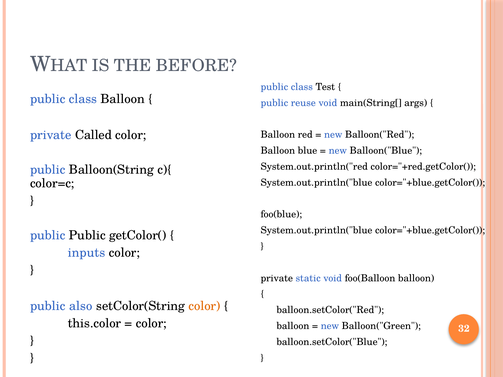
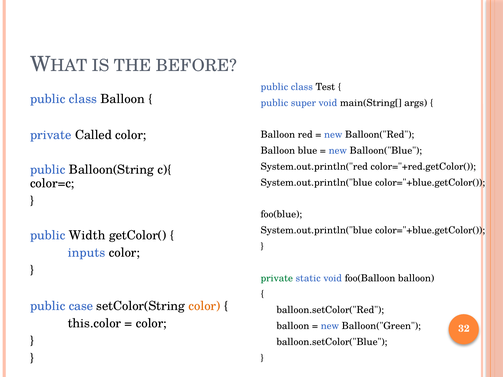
reuse: reuse -> super (303, 103)
public Public: Public -> Width (87, 235)
private colour: black -> green (277, 278)
also: also -> case (81, 306)
